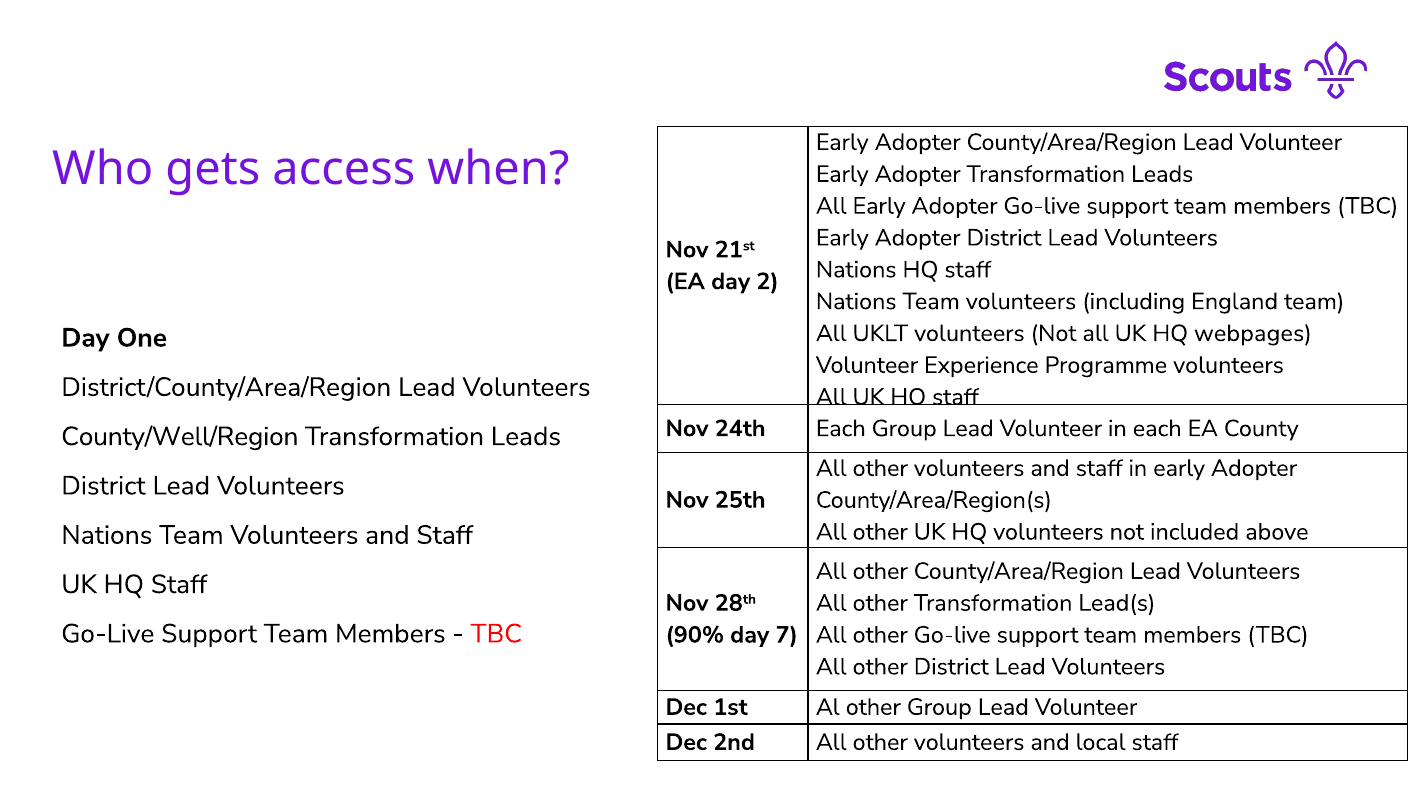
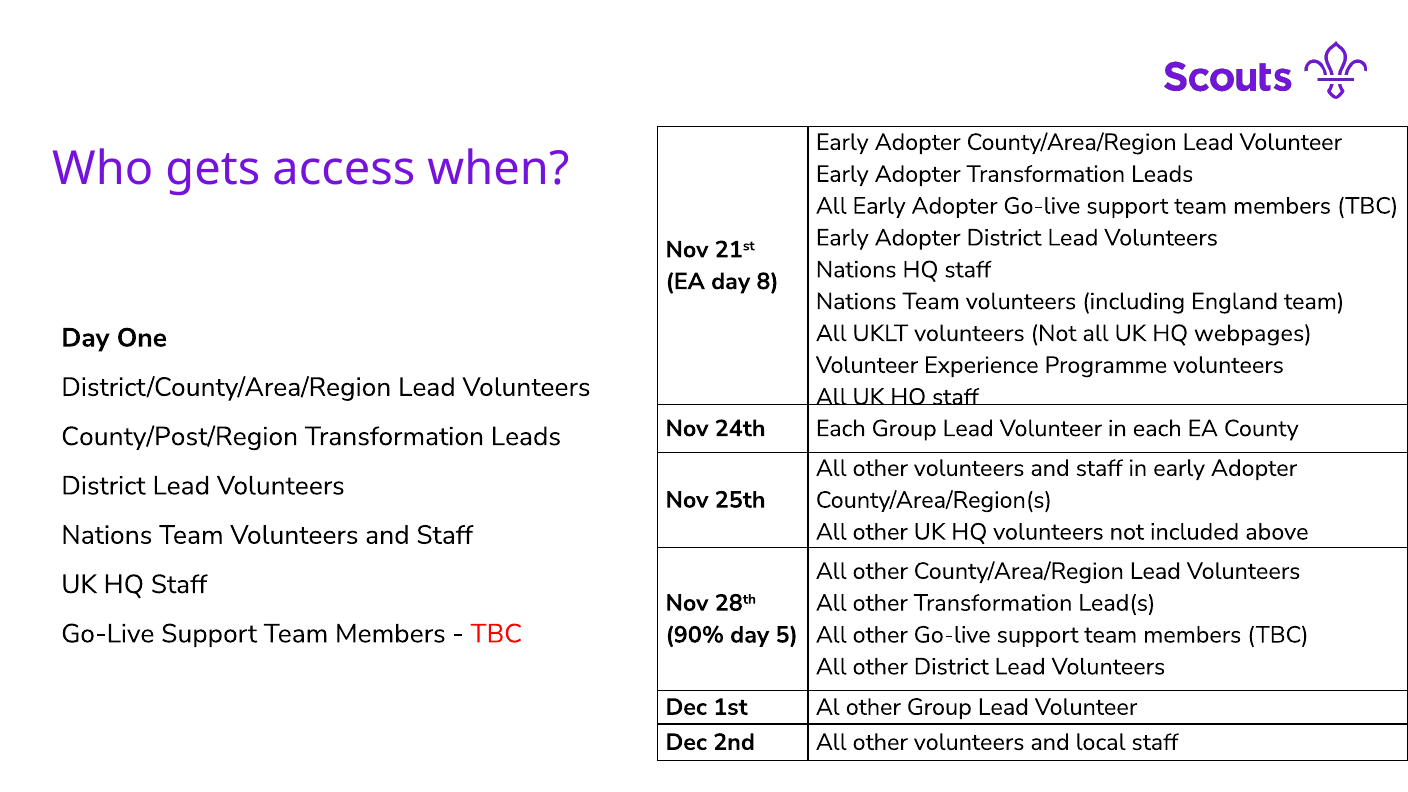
2: 2 -> 8 (768, 281)
County/Well/Region: County/Well/Region -> County/Post/Region (180, 436)
7: 7 -> 5 (787, 635)
